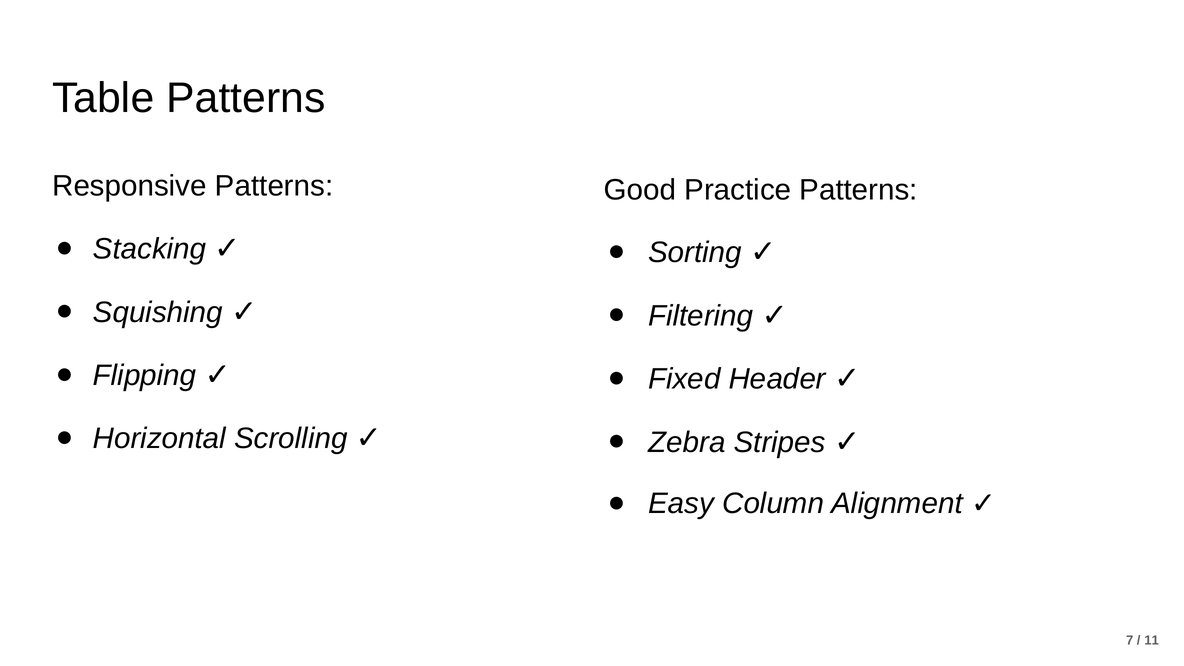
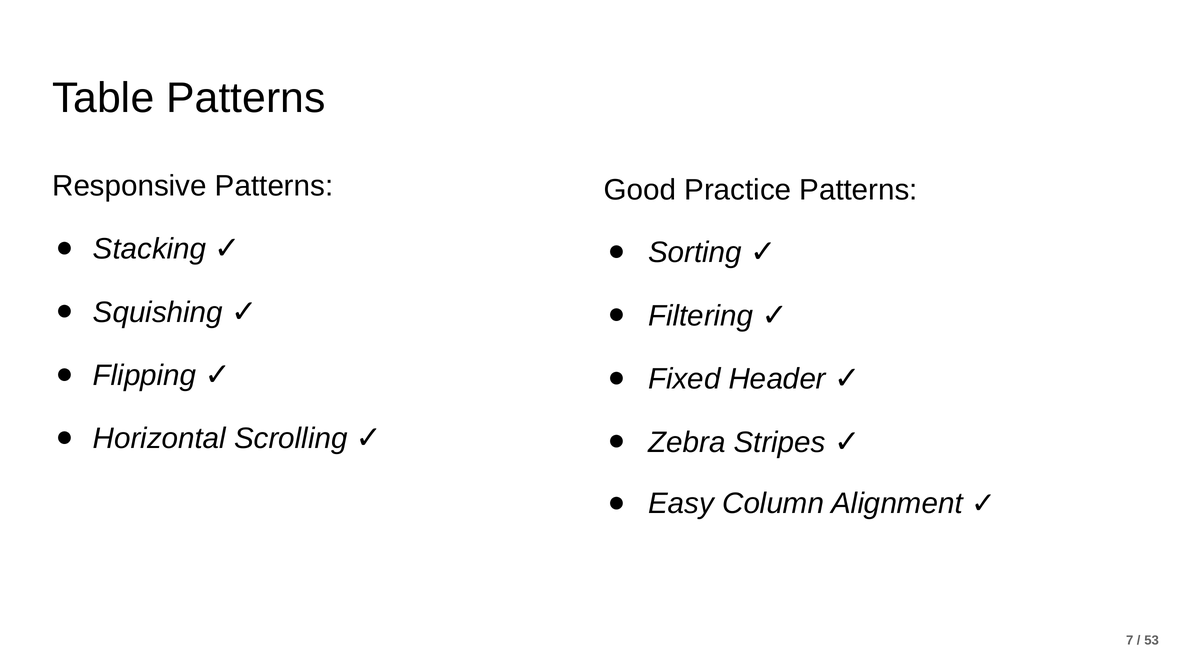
11: 11 -> 53 (1152, 641)
